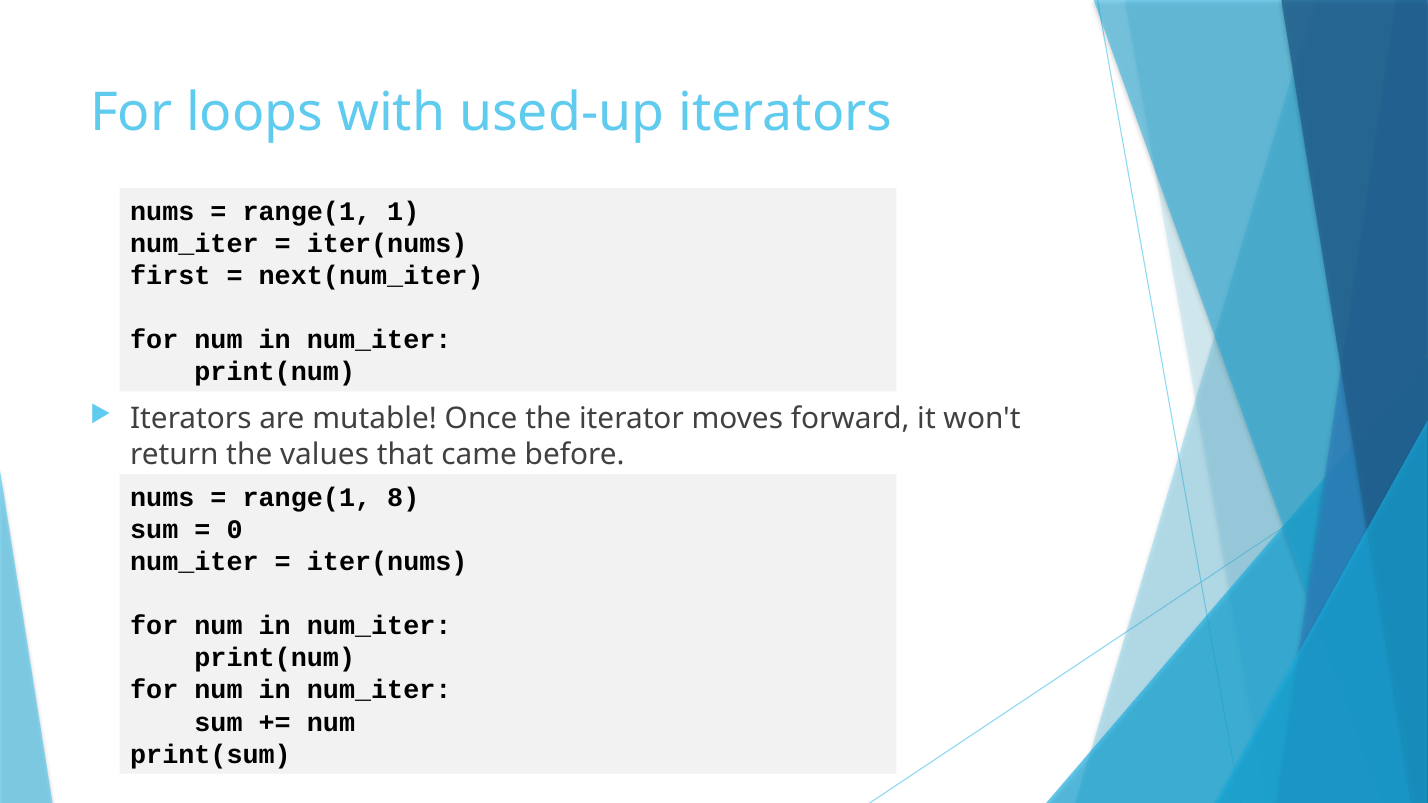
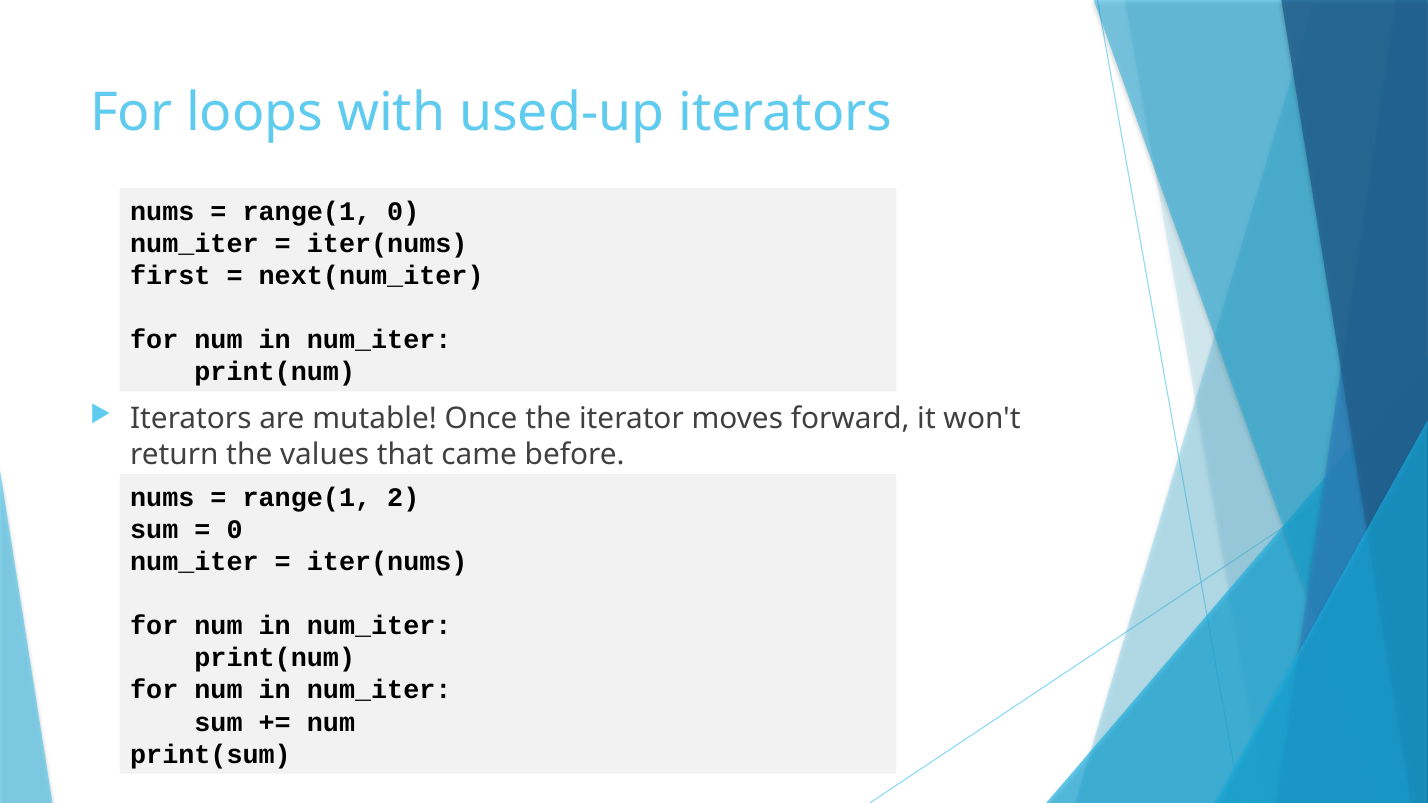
range(1 1: 1 -> 0 (403, 211)
8: 8 -> 2 (403, 498)
